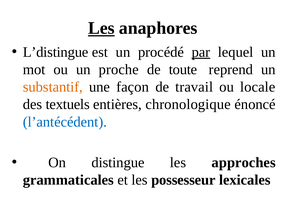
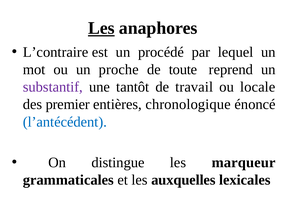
L’distingue: L’distingue -> L’contraire (56, 52)
par underline: present -> none (201, 52)
substantif colour: orange -> purple (53, 87)
façon: façon -> tantôt (133, 87)
textuels: textuels -> premier (68, 104)
approches: approches -> marqueur (244, 162)
possesseur: possesseur -> auxquelles (183, 180)
